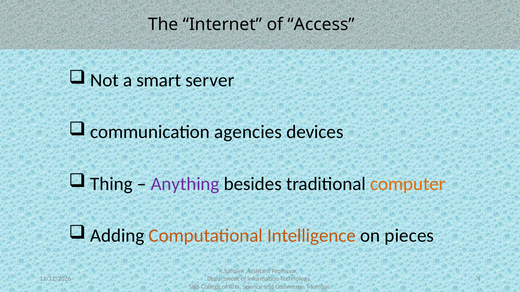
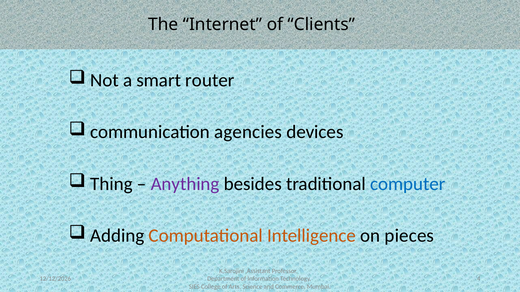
Access: Access -> Clients (321, 24)
server: server -> router (210, 80)
computer colour: orange -> blue (408, 184)
